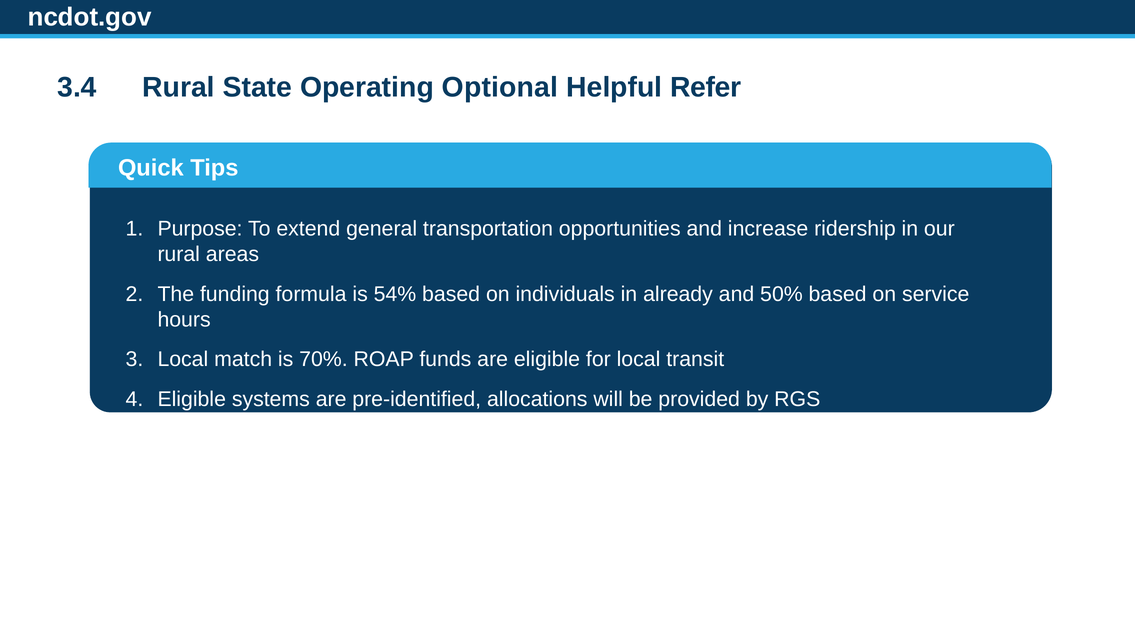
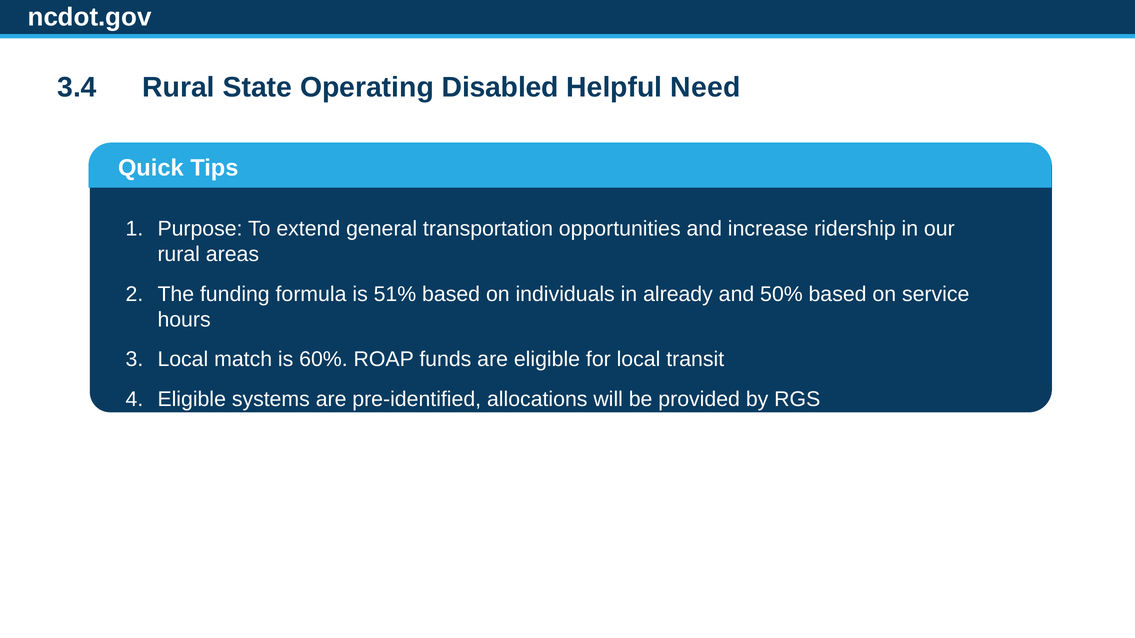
Optional: Optional -> Disabled (500, 87)
Refer: Refer -> Need (705, 87)
54%: 54% -> 51% (395, 294)
70%: 70% -> 60% (323, 360)
